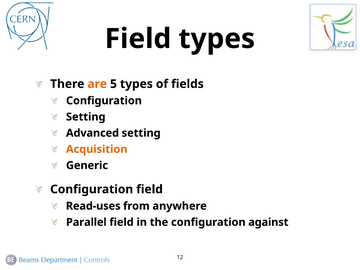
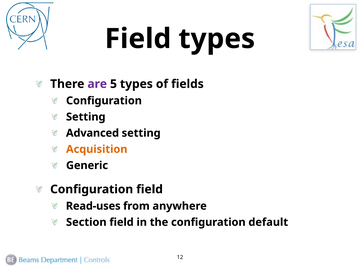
are colour: orange -> purple (97, 84)
Parallel: Parallel -> Section (86, 222)
against: against -> default (268, 222)
